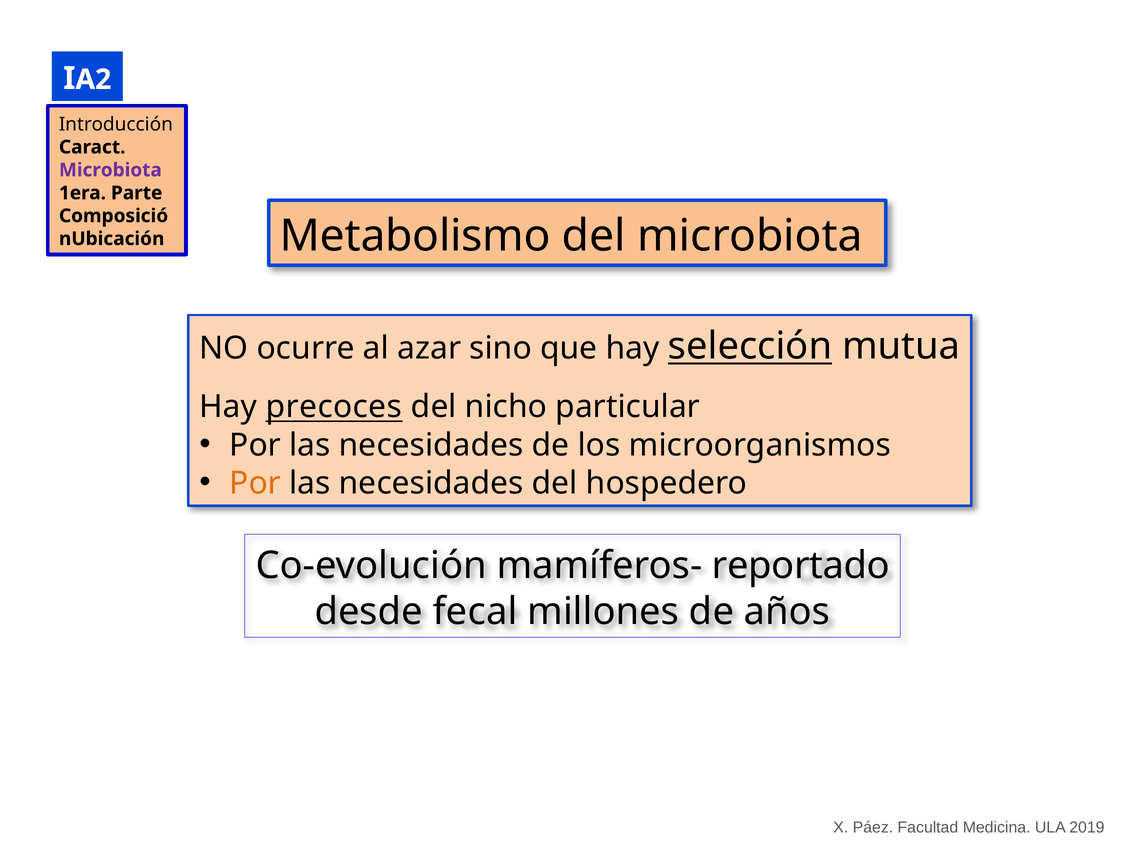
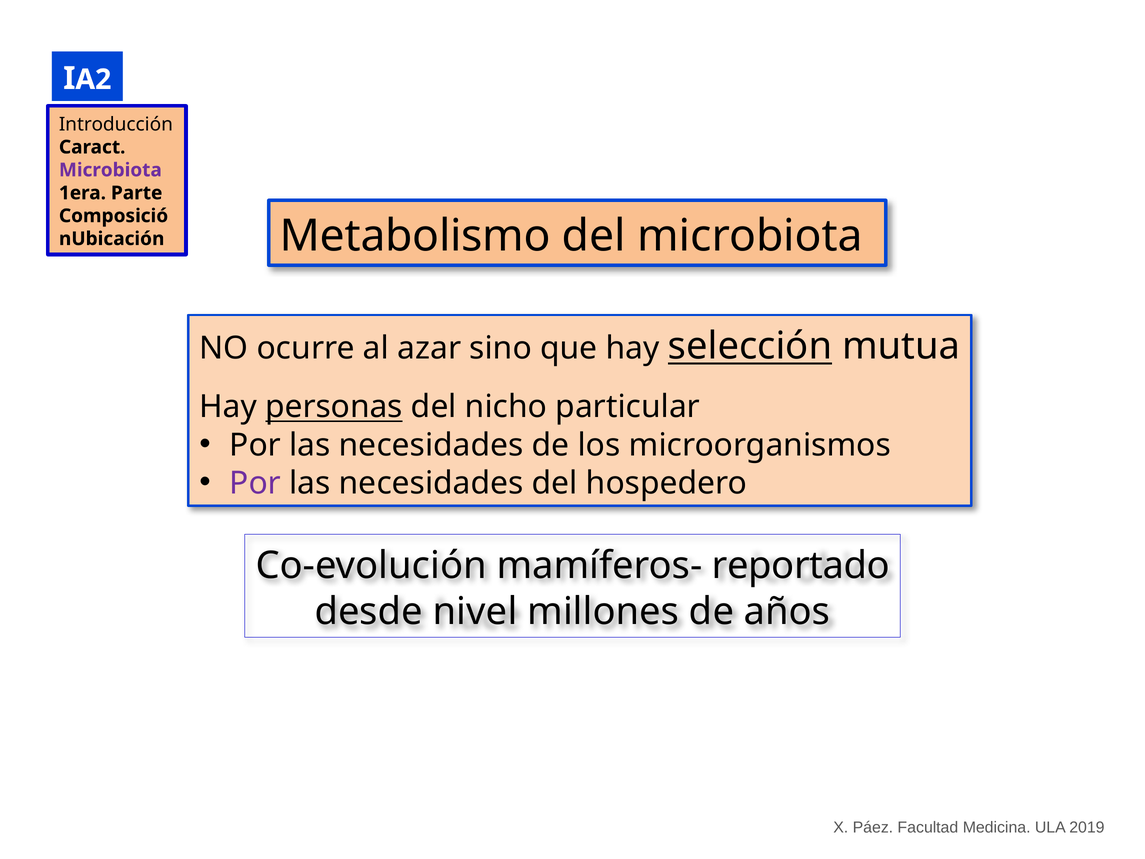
precoces: precoces -> personas (334, 407)
Por colour: orange -> purple (255, 483)
fecal: fecal -> nivel (475, 611)
